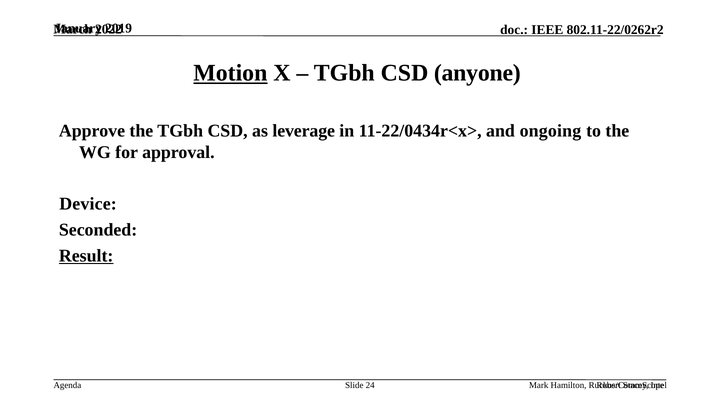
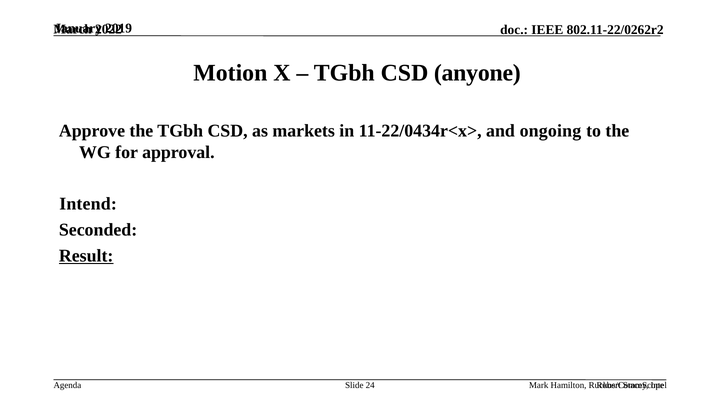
Motion underline: present -> none (230, 73)
leverage: leverage -> markets (304, 131)
Device: Device -> Intend (88, 204)
